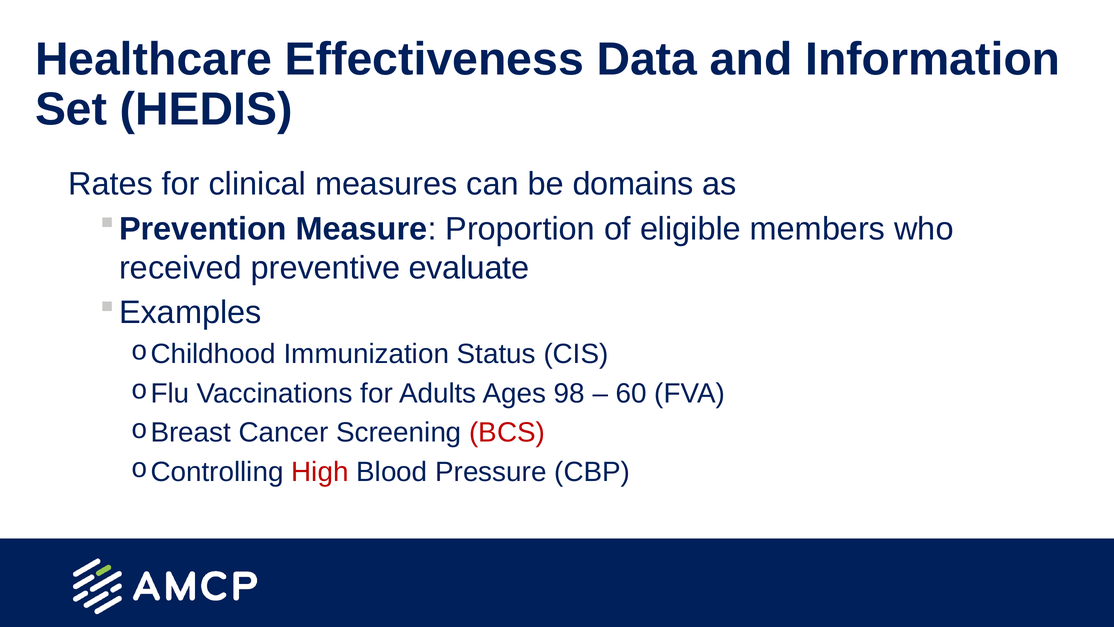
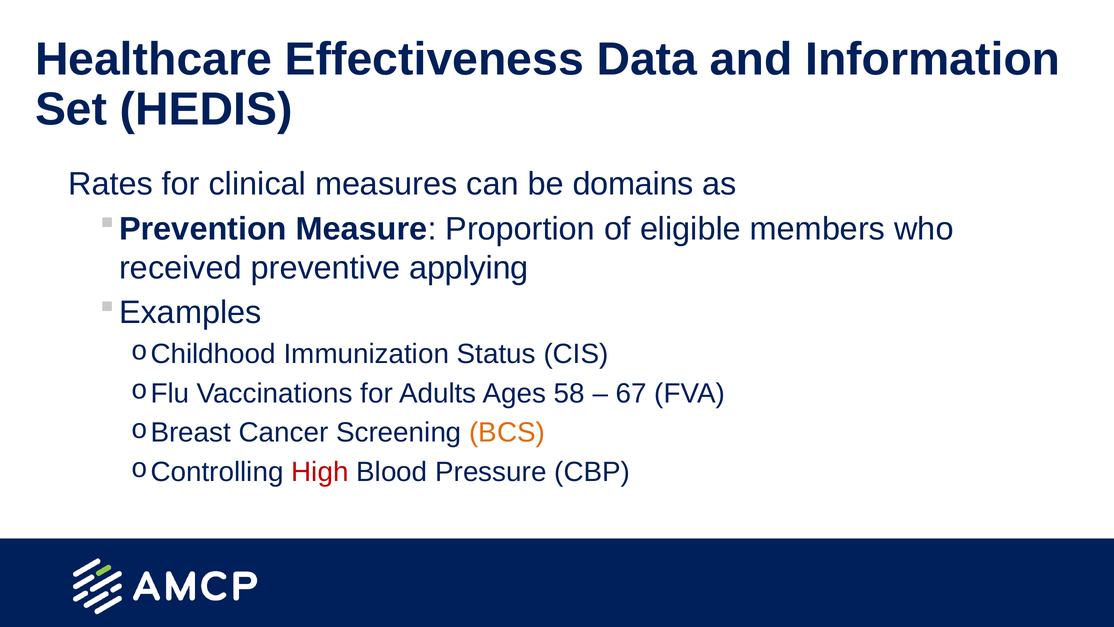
evaluate: evaluate -> applying (469, 268)
98: 98 -> 58 (569, 393)
60: 60 -> 67 (631, 393)
BCS colour: red -> orange (507, 432)
